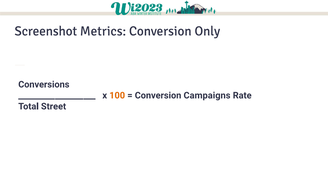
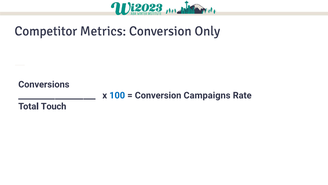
Screenshot: Screenshot -> Competitor (46, 31)
100 colour: orange -> blue (117, 95)
Street: Street -> Touch (54, 106)
